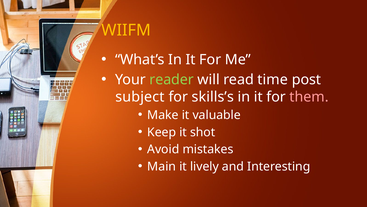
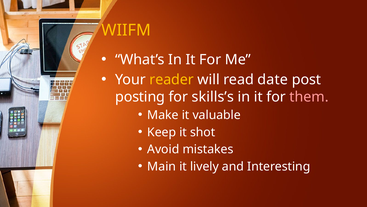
reader colour: light green -> yellow (172, 79)
time: time -> date (273, 79)
subject: subject -> posting (140, 97)
